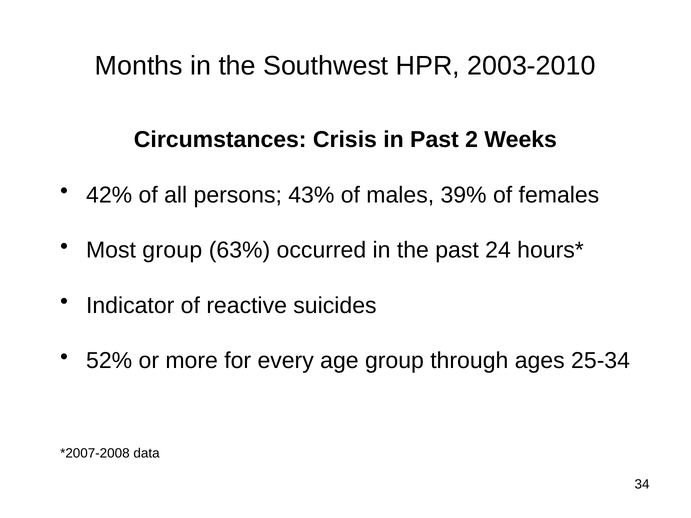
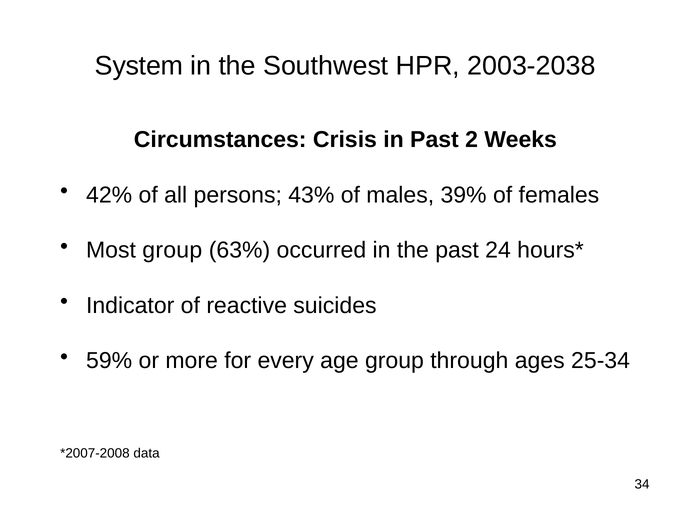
Months: Months -> System (139, 66)
2003-2010: 2003-2010 -> 2003-2038 (531, 66)
52%: 52% -> 59% (109, 361)
